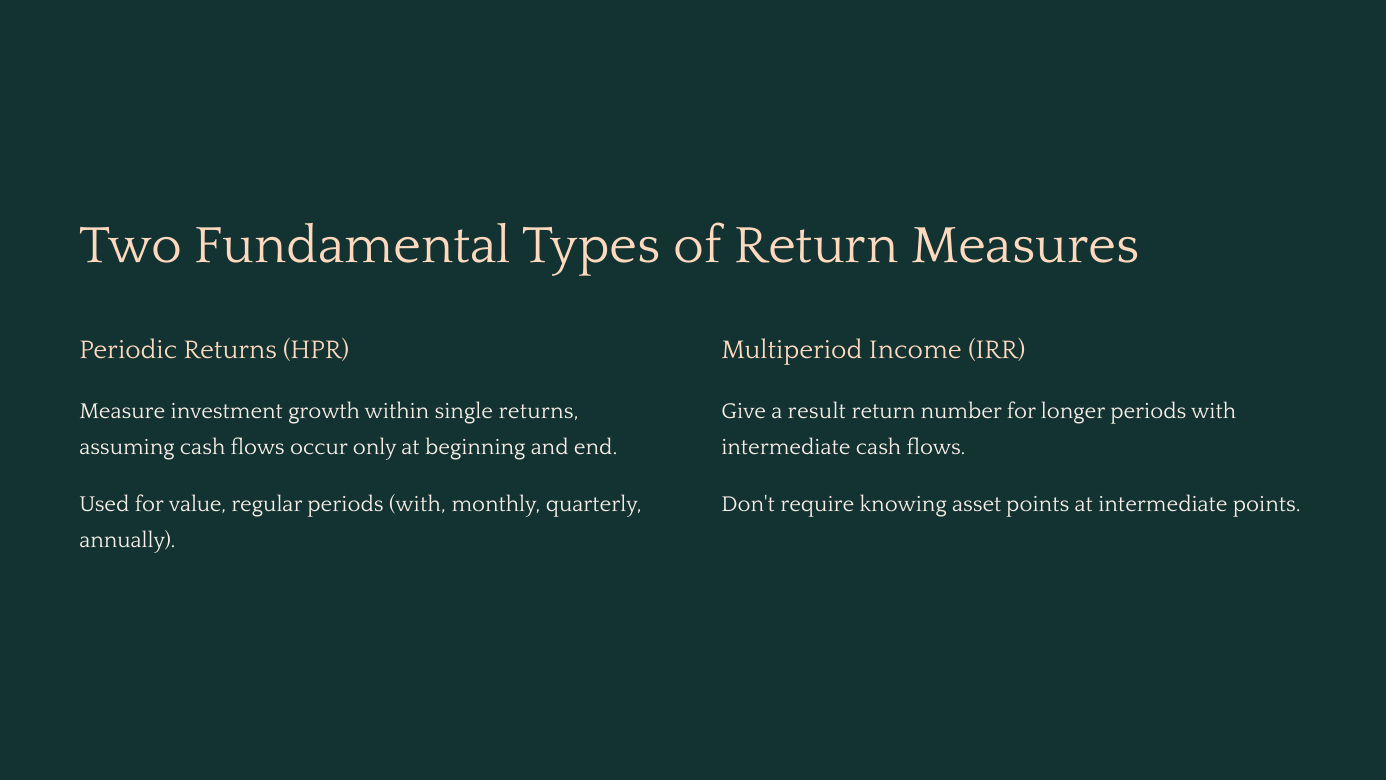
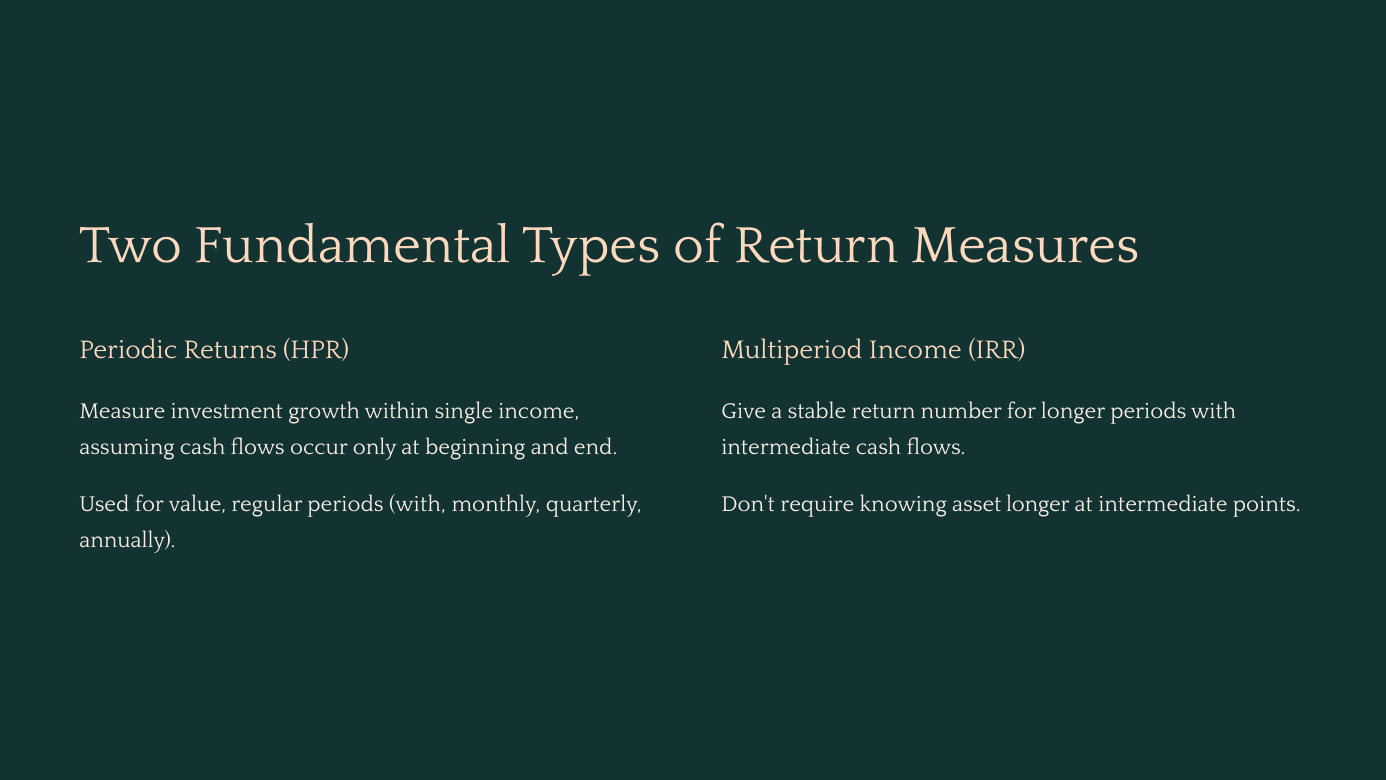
single returns: returns -> income (539, 411)
result: result -> stable (817, 411)
asset points: points -> longer (1038, 504)
